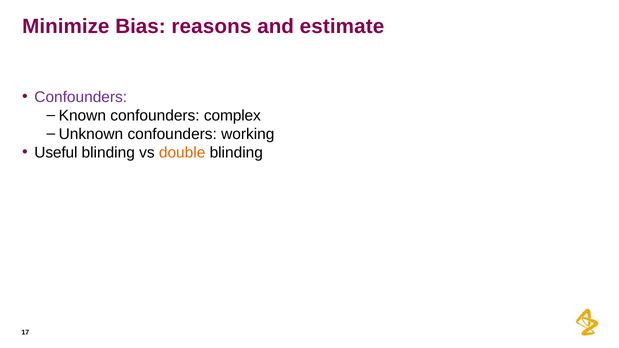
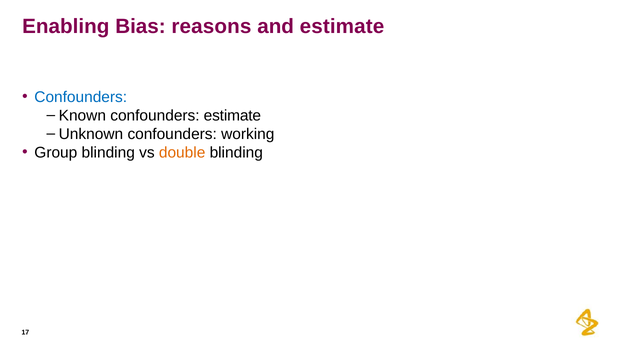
Minimize: Minimize -> Enabling (66, 27)
Confounders colour: purple -> blue (81, 97)
confounders complex: complex -> estimate (232, 116)
Useful: Useful -> Group (56, 153)
